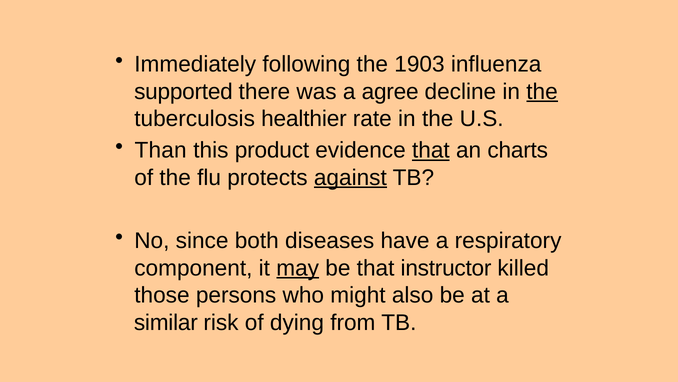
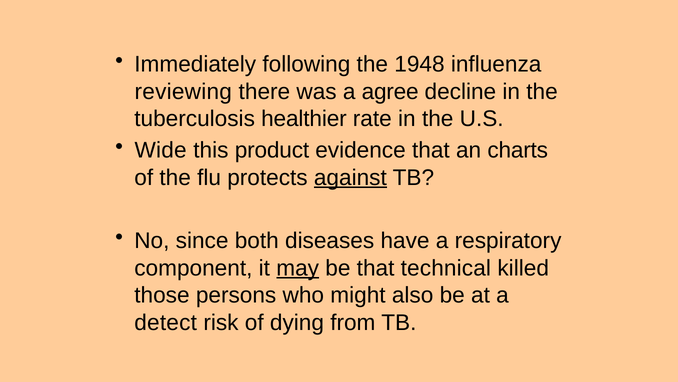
1903: 1903 -> 1948 (419, 64)
supported: supported -> reviewing (183, 91)
the underline: present -> none (542, 91)
Than: Than -> Wide (161, 150)
that underline: present -> none (431, 150)
instructor: instructor -> technical (446, 268)
similar: similar -> detect (166, 322)
